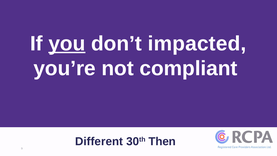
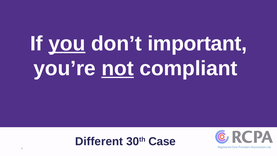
impacted: impacted -> important (197, 44)
not underline: none -> present (118, 68)
Then: Then -> Case (162, 141)
